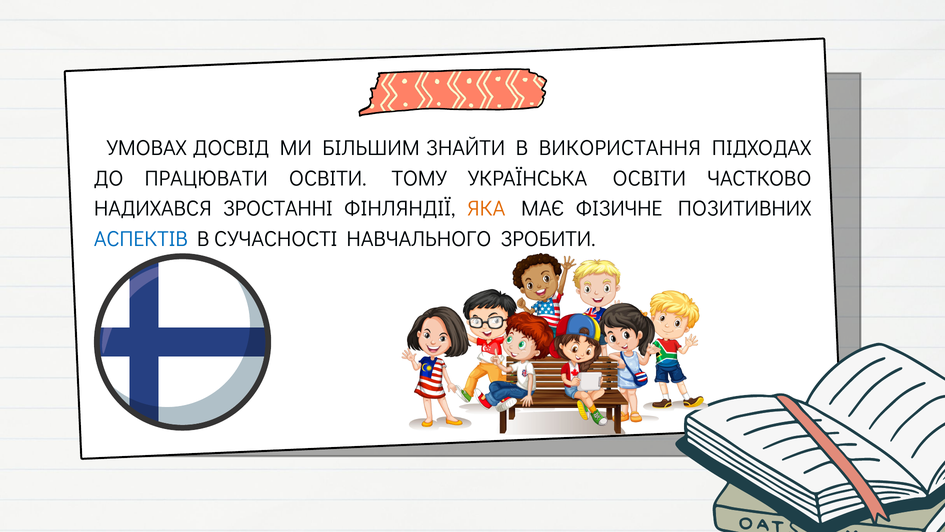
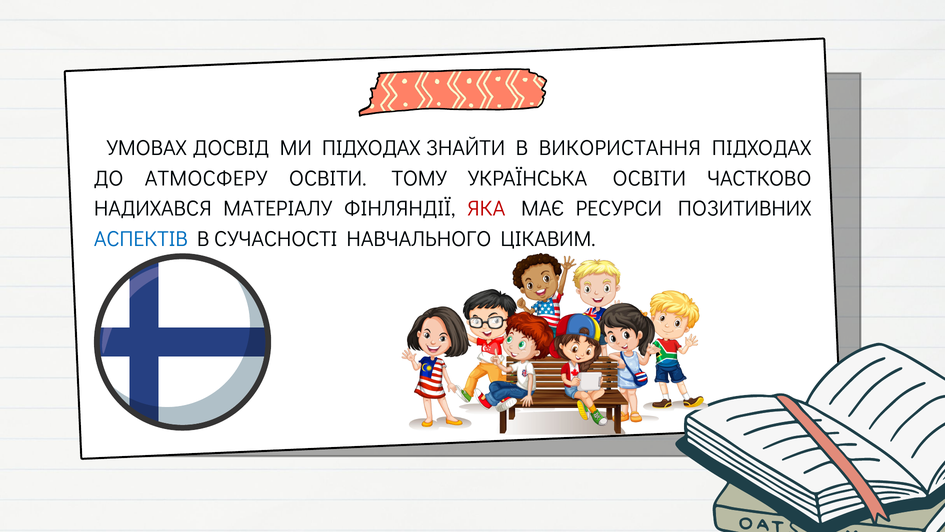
МИ БІЛЬШИМ: БІЛЬШИМ -> ПІДХОДАХ (371, 148)
ПРАЦЮВАТИ: ПРАЦЮВАТИ -> АТМОСФЕРУ (206, 178)
ЗРОСТАННІ: ЗРОСТАННІ -> МАТЕРІАЛУ (278, 209)
ЯКА colour: orange -> red (486, 209)
ФІЗИЧНЕ: ФІЗИЧНЕ -> РЕСУРСИ (619, 209)
ЗРОБИТИ: ЗРОБИТИ -> ЦІКАВИМ (548, 239)
